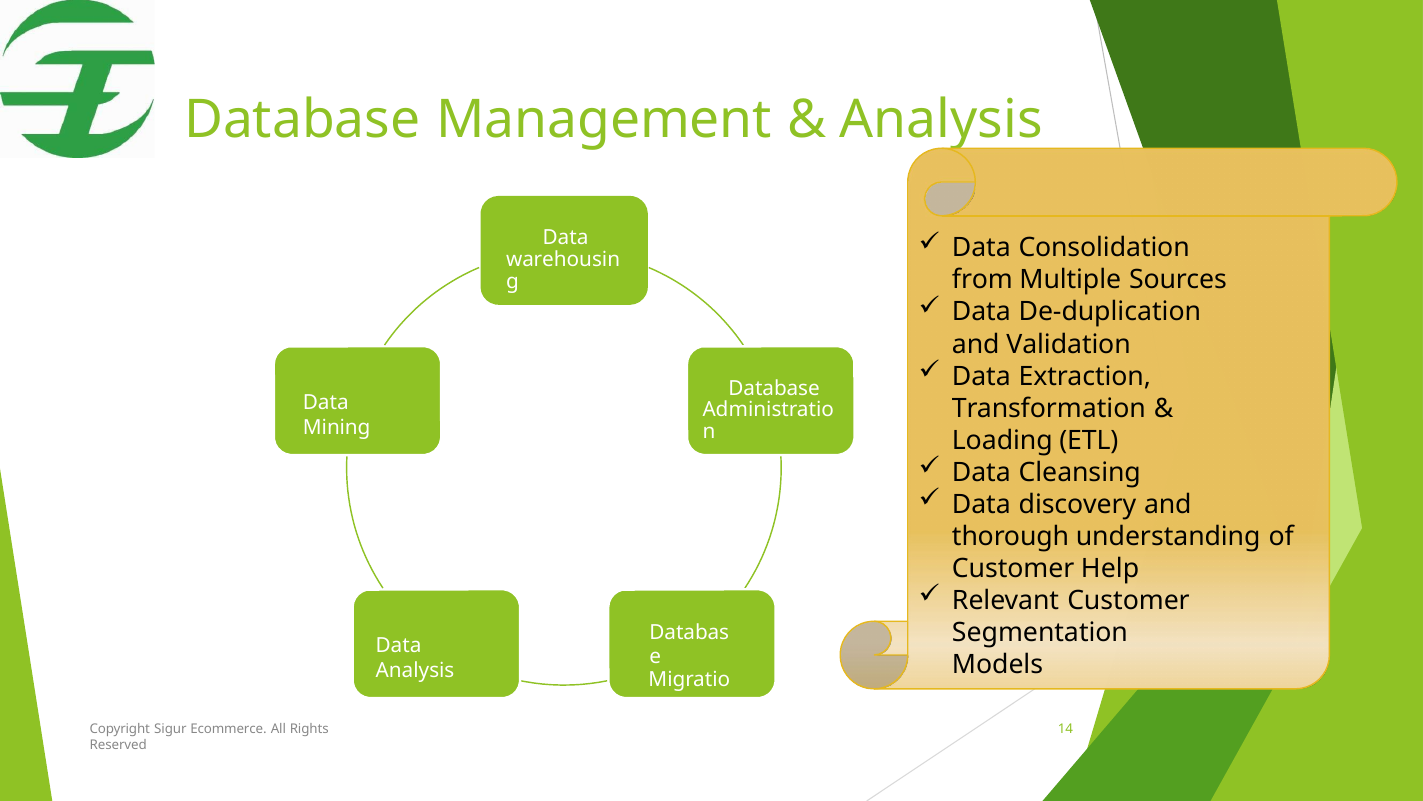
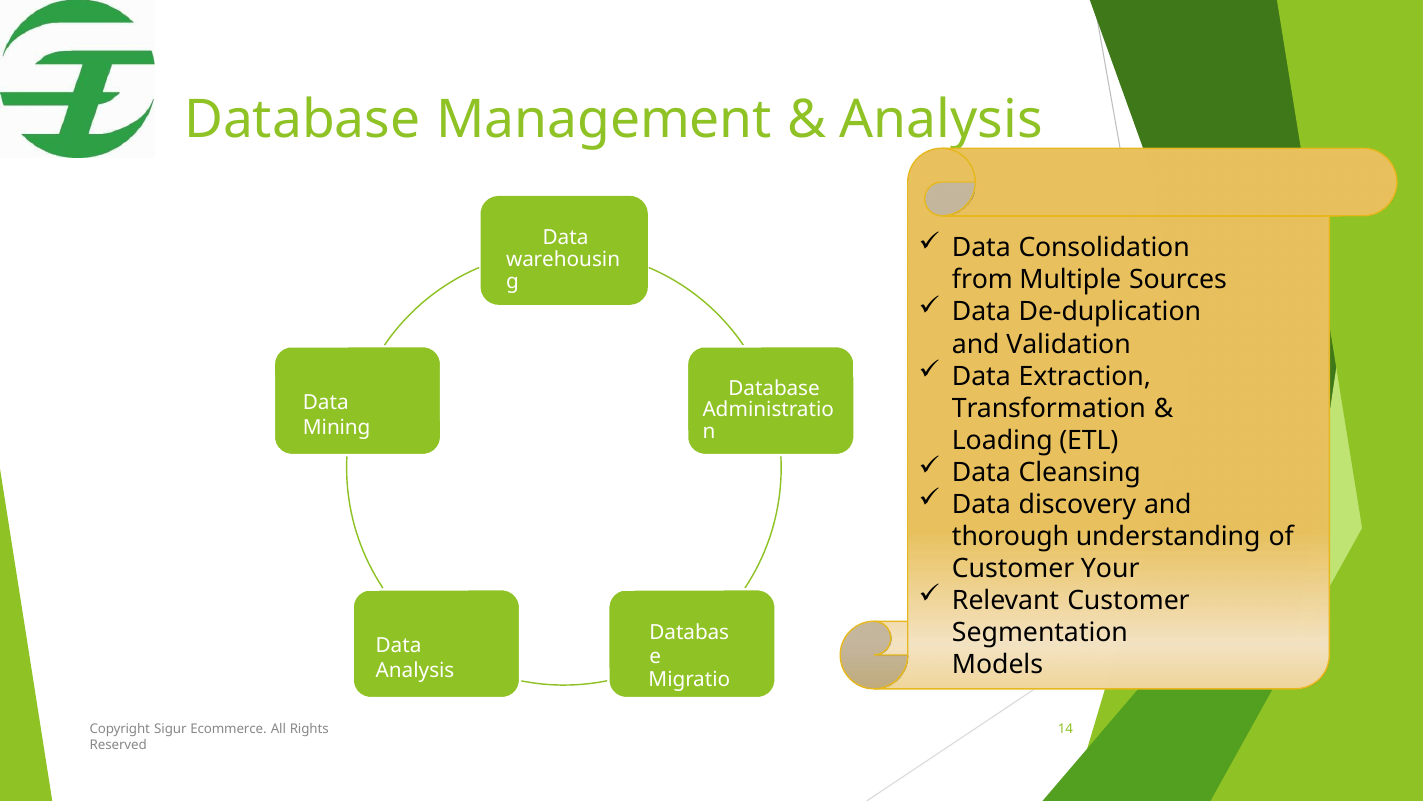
Help: Help -> Your (1110, 568)
